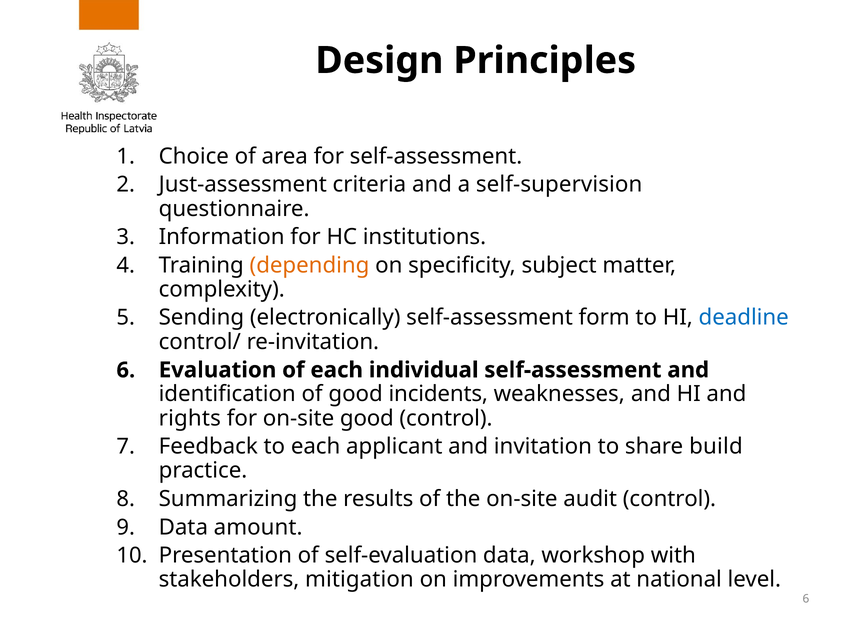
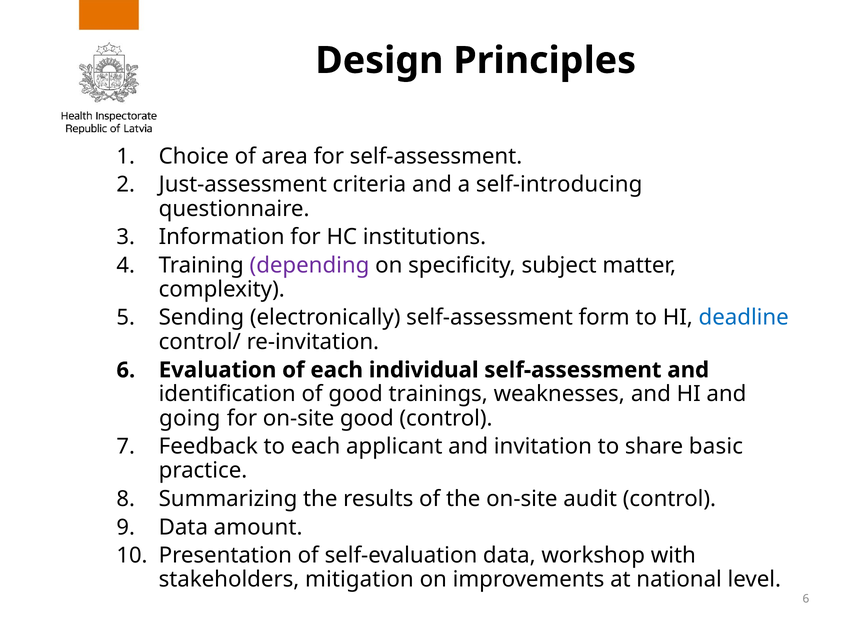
self-supervision: self-supervision -> self-introducing (559, 185)
depending colour: orange -> purple (309, 265)
incidents: incidents -> trainings (438, 394)
rights: rights -> going (190, 419)
build: build -> basic (716, 447)
